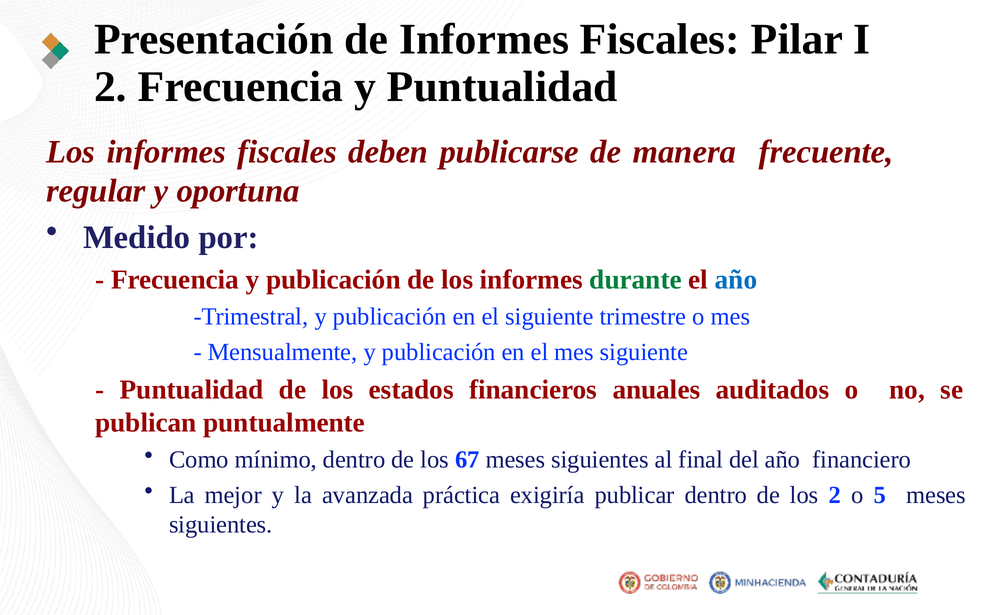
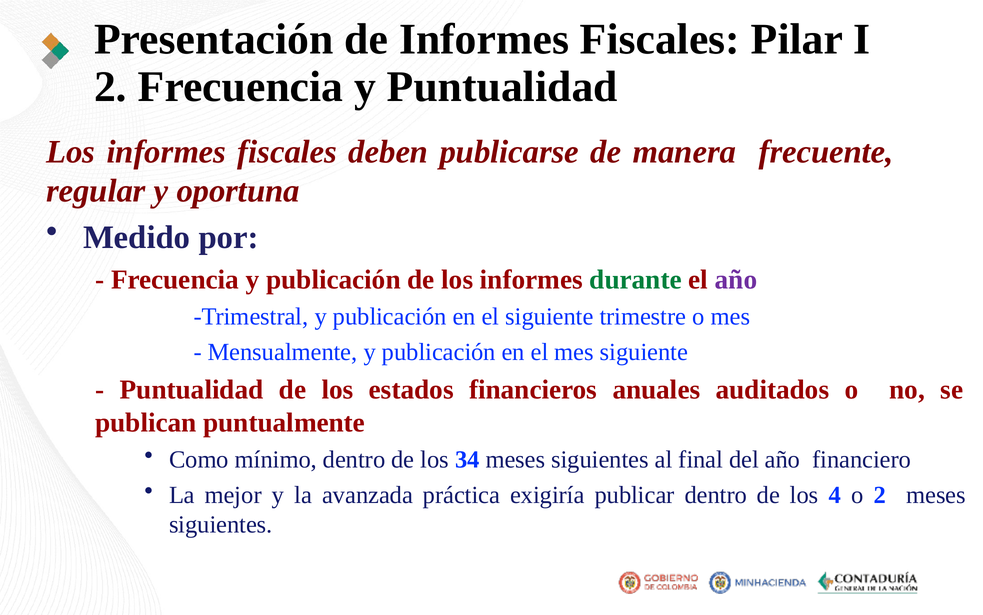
año colour: blue -> purple (736, 279)
67: 67 -> 34 (467, 459)
los 2: 2 -> 4 (835, 495)
o 5: 5 -> 2 (880, 495)
